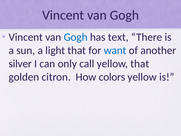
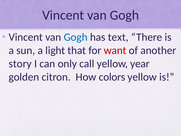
want colour: blue -> red (115, 50)
silver: silver -> story (20, 64)
yellow that: that -> year (140, 64)
